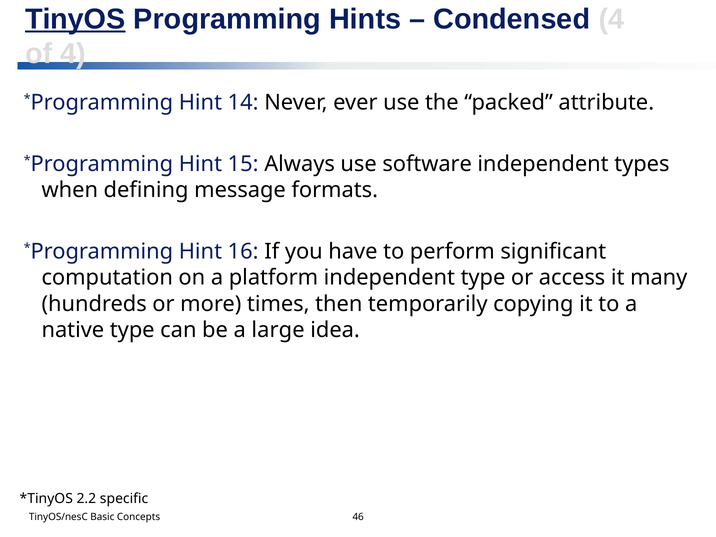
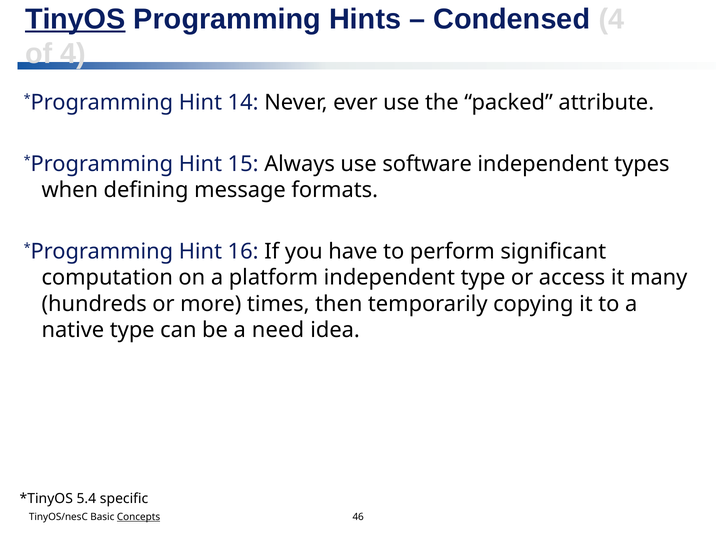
large: large -> need (278, 330)
2.2: 2.2 -> 5.4 (86, 499)
Concepts underline: none -> present (139, 517)
